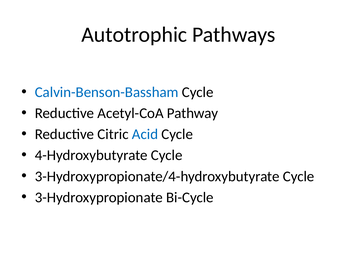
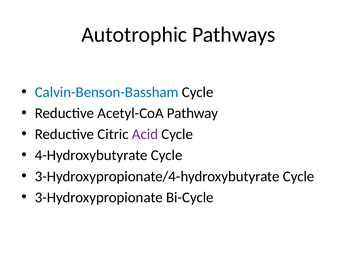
Acid colour: blue -> purple (145, 134)
